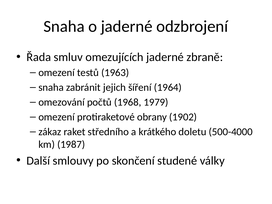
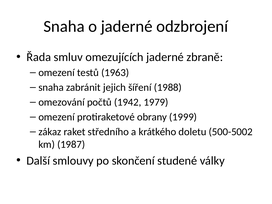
1964: 1964 -> 1988 (168, 87)
1968: 1968 -> 1942 (128, 102)
1902: 1902 -> 1999 (183, 117)
500-4000: 500-4000 -> 500-5002 (231, 132)
